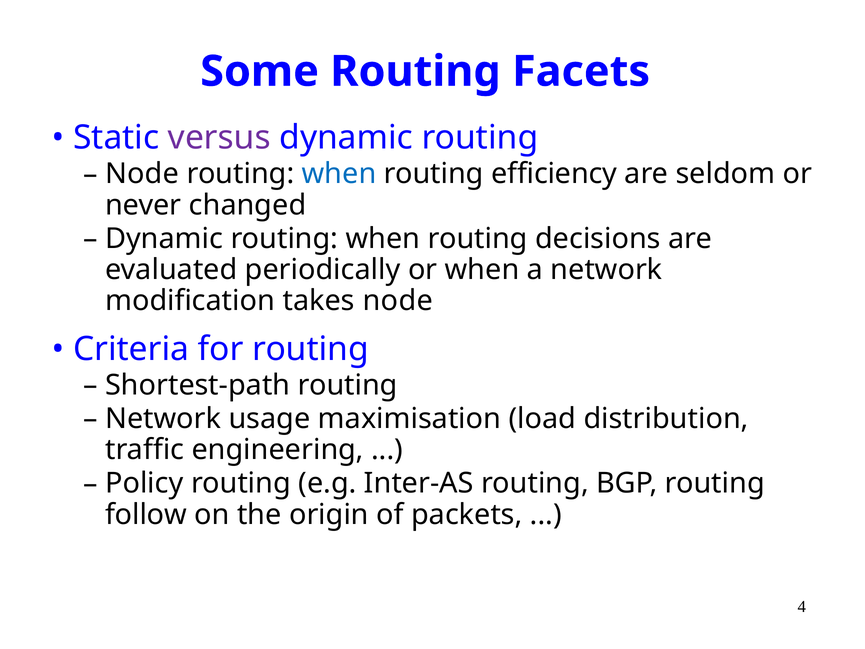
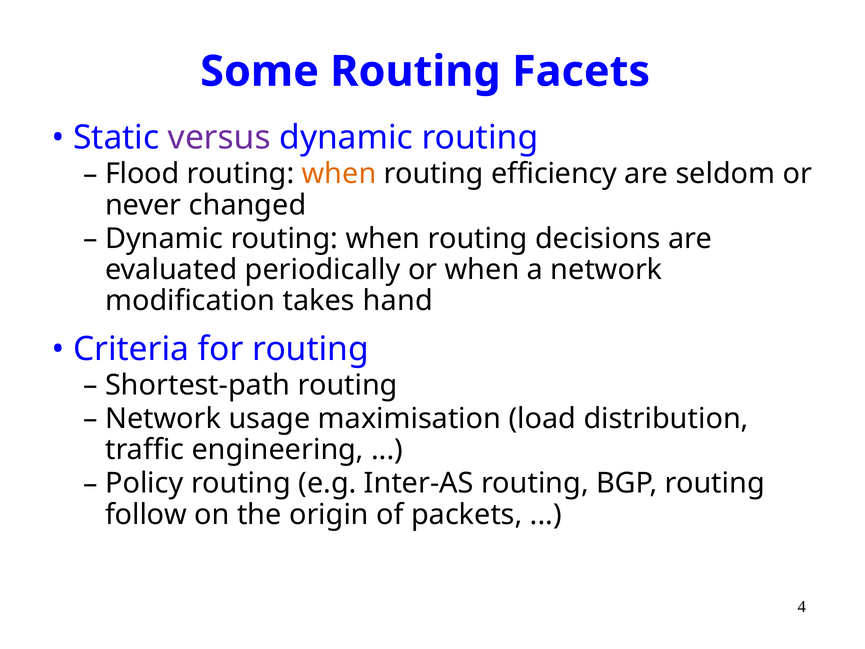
Node: Node -> Flood (142, 174)
when colour: blue -> orange (339, 174)
takes node: node -> hand (398, 301)
